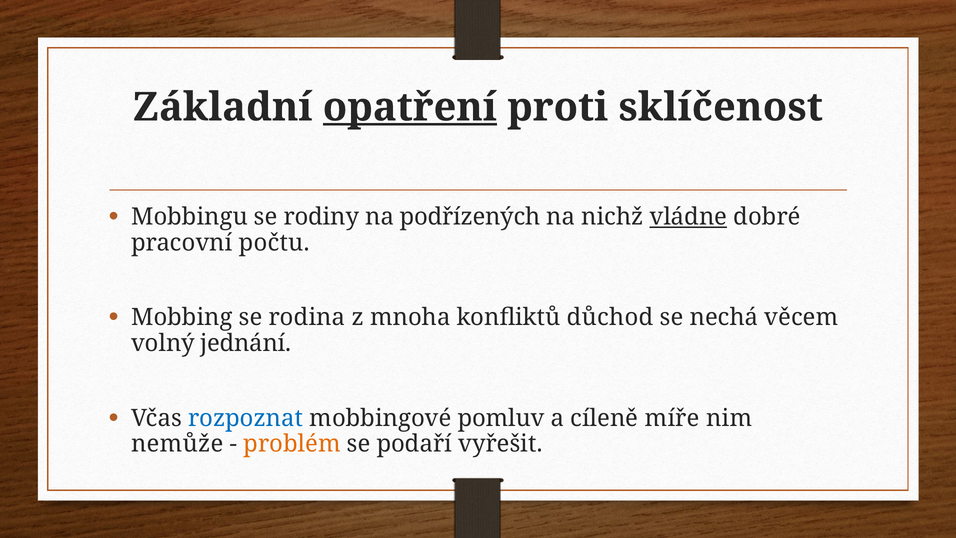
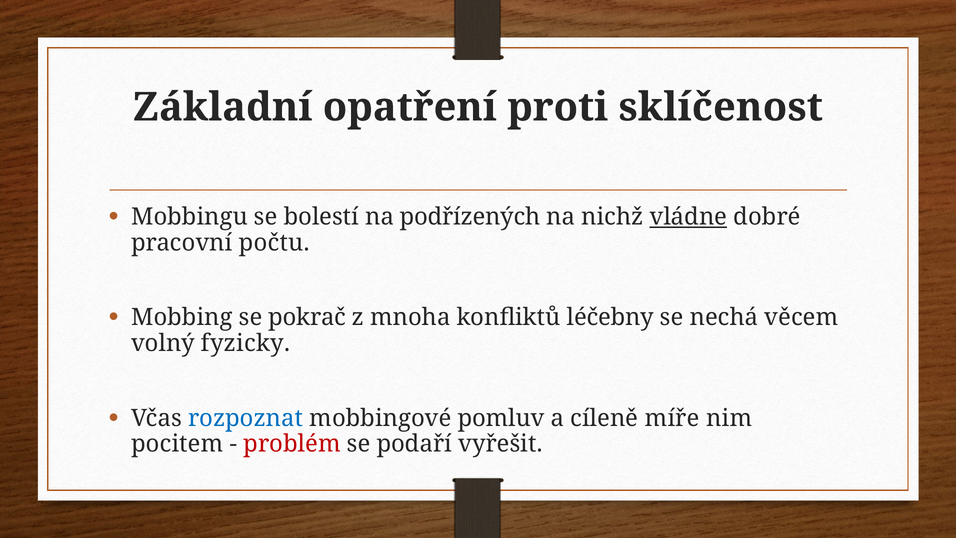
opatření underline: present -> none (410, 107)
rodiny: rodiny -> bolestí (321, 217)
rodina: rodina -> pokrač (307, 317)
důchod: důchod -> léčebny (610, 317)
jednání: jednání -> fyzicky (246, 343)
nemůže: nemůže -> pocitem (177, 444)
problém colour: orange -> red (292, 444)
